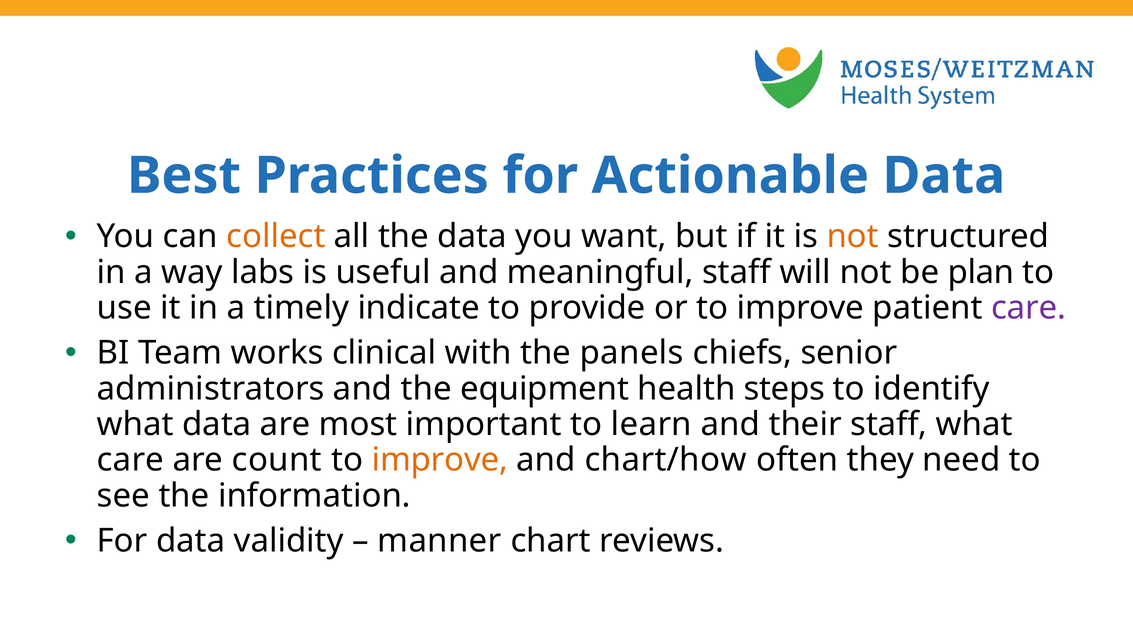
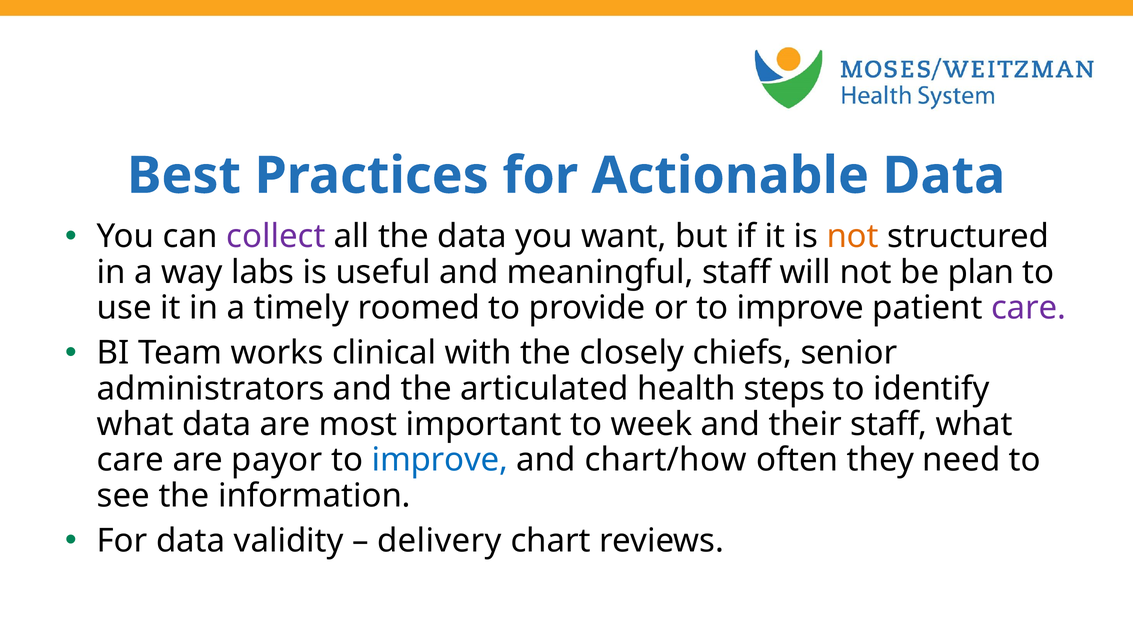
collect colour: orange -> purple (276, 237)
indicate: indicate -> roomed (419, 308)
panels: panels -> closely (632, 353)
equipment: equipment -> articulated (544, 389)
learn: learn -> week (651, 425)
count: count -> payor (277, 460)
improve colour: orange -> blue (440, 460)
manner: manner -> delivery (439, 541)
